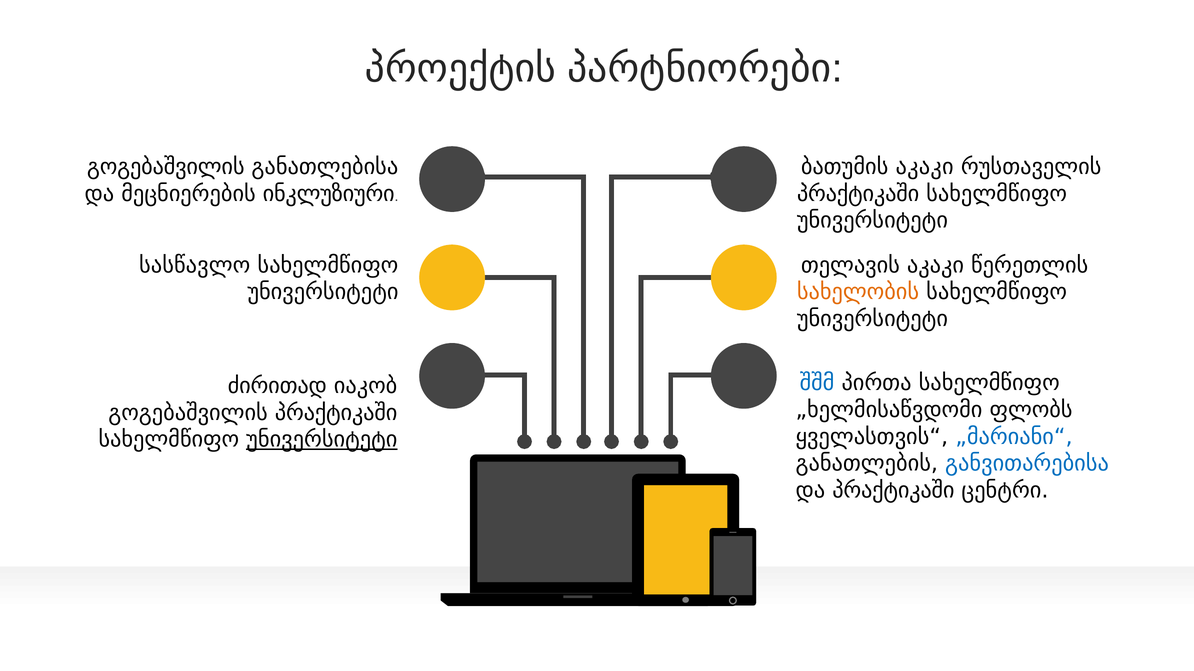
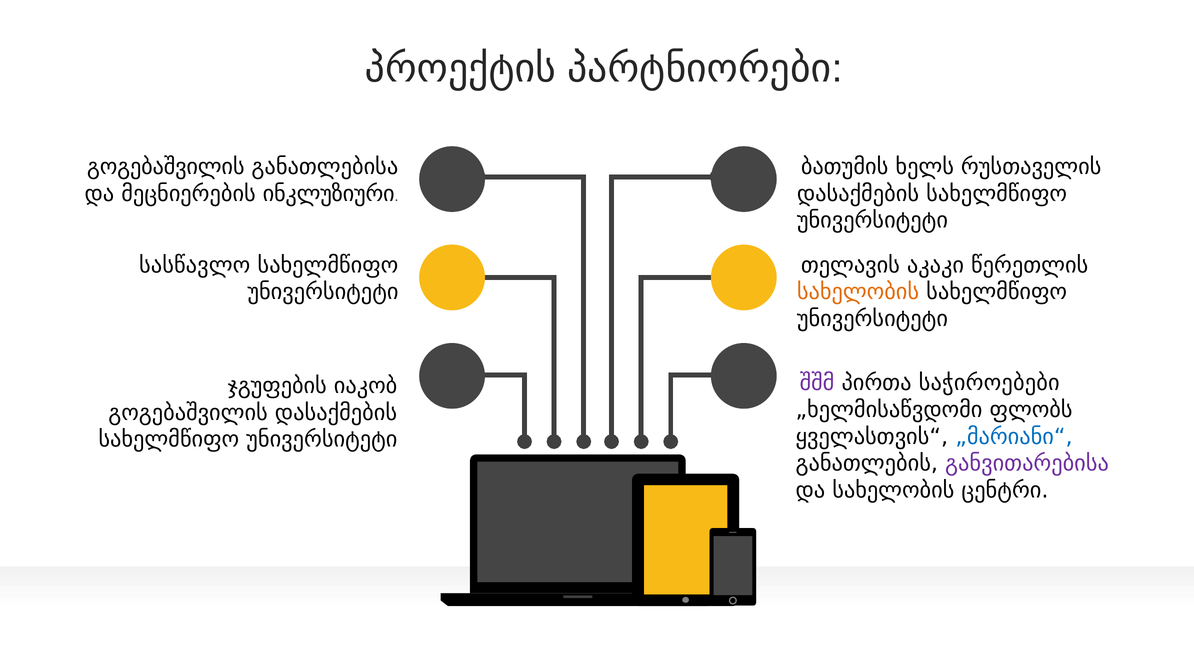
ბათუმის აკაკი: აკაკი -> ხელს (925, 167)
პრაქტიკაში: პრაქტიკაში -> დასაქმების (858, 194)
შშმ colour: blue -> purple (817, 383)
პირთა სახელმწიფო: სახელმწიფო -> საჭიროებები (989, 383)
ძირითად: ძირითად -> ჯგუფების (277, 386)
გოგებაშვილის პრაქტიკაში: პრაქტიკაში -> დასაქმების (336, 413)
უნივერსიტეტი underline: present -> none (322, 440)
განვითარებისა colour: blue -> purple (1027, 464)
და პრაქტიკაში: პრაქტიკაში -> სახელობის (893, 491)
